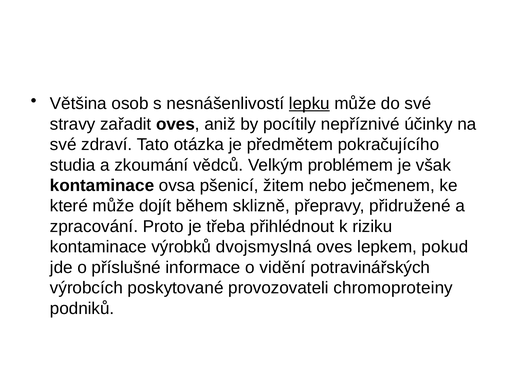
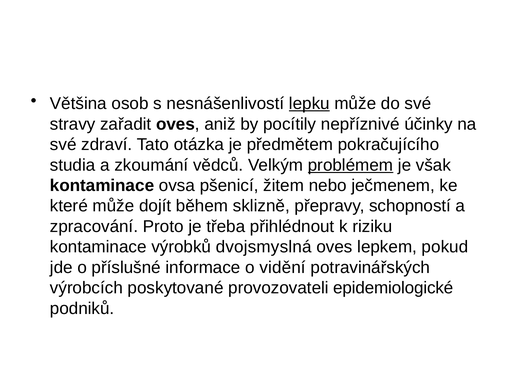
problémem underline: none -> present (351, 165)
přidružené: přidružené -> schopností (410, 206)
chromoproteiny: chromoproteiny -> epidemiologické (393, 288)
